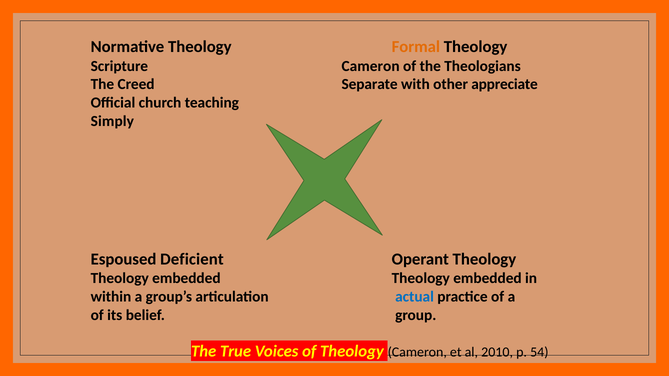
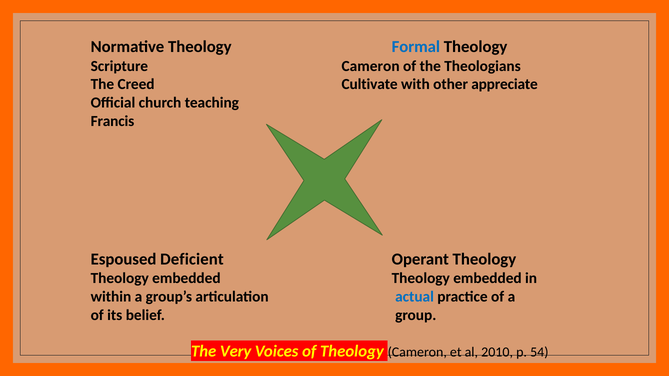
Formal colour: orange -> blue (416, 47)
Separate: Separate -> Cultivate (370, 85)
Simply: Simply -> Francis (112, 121)
True: True -> Very (236, 351)
